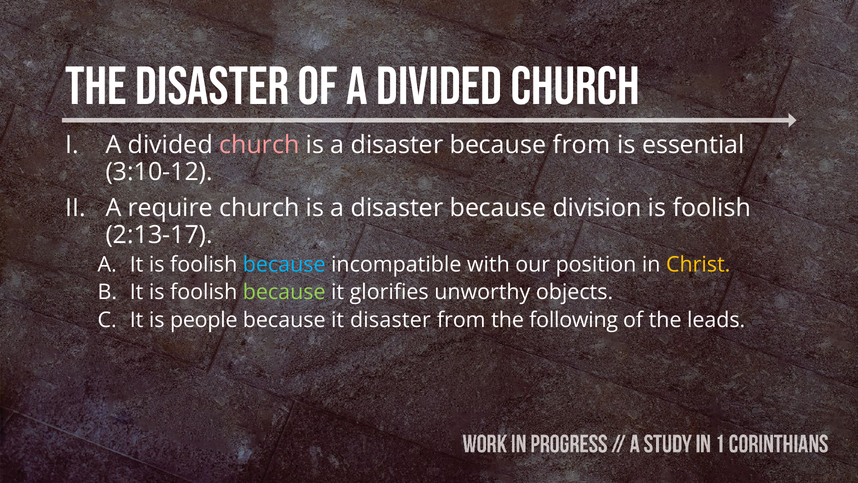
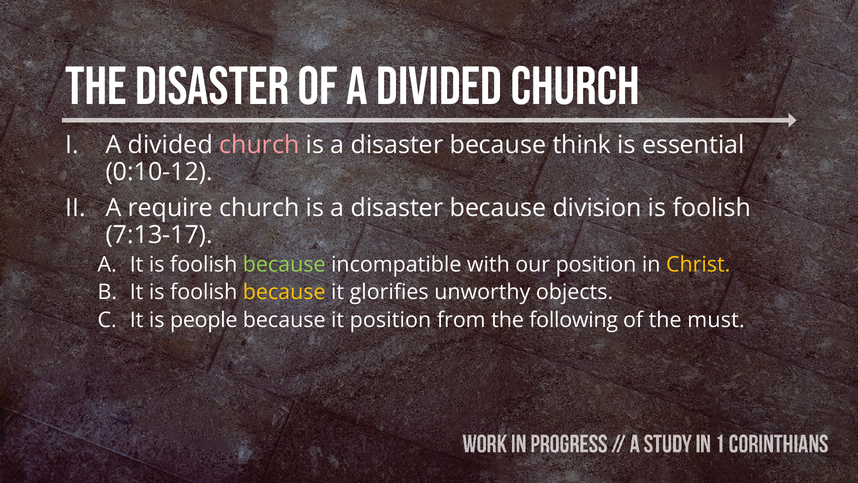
because from: from -> think (582, 145)
3:10-12: 3:10-12 -> 0:10-12 (159, 172)
2:13-17: 2:13-17 -> 7:13-17 (159, 235)
because colour: light blue -> light green (284, 264)
because colour: light green -> yellow (284, 292)
it disaster: disaster -> position (390, 320)
leads: leads -> must (716, 320)
